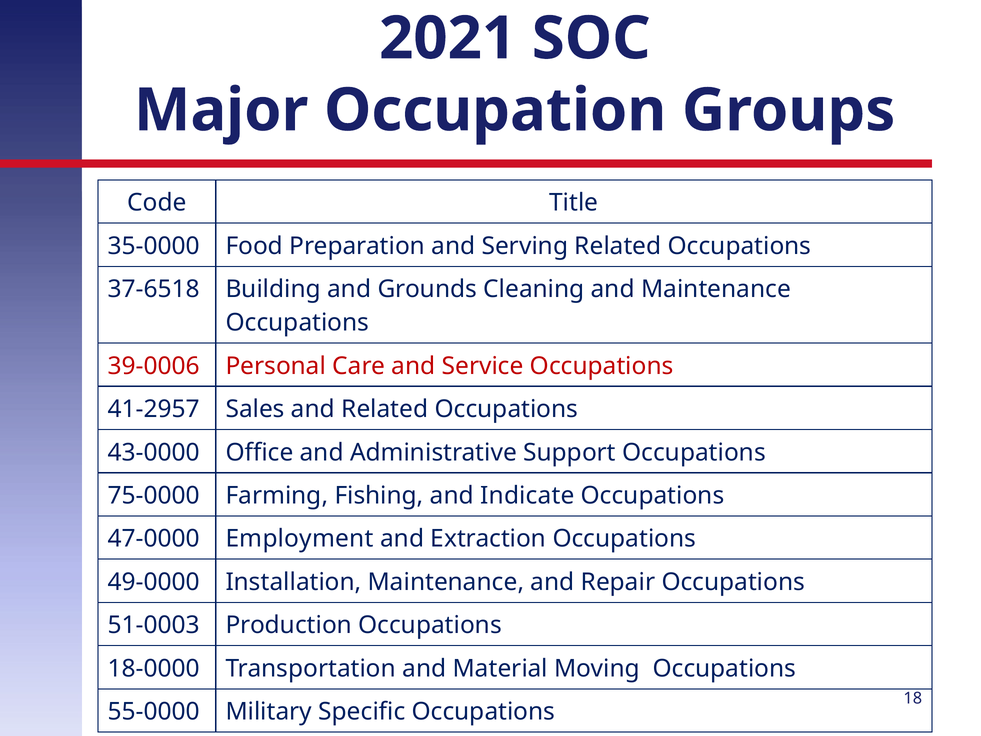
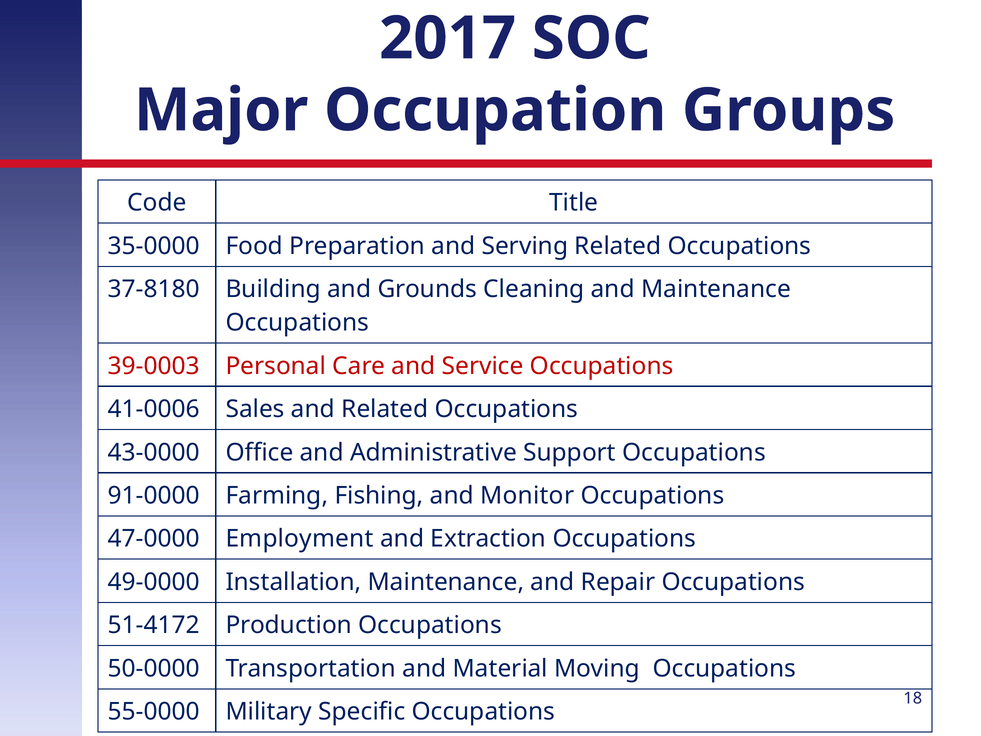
2021: 2021 -> 2017 (448, 39)
37-6518: 37-6518 -> 37-8180 (154, 289)
39-0006: 39-0006 -> 39-0003 (154, 366)
41-2957: 41-2957 -> 41-0006 (154, 409)
75-0000: 75-0000 -> 91-0000 (154, 495)
Indicate: Indicate -> Monitor (527, 495)
51-0003: 51-0003 -> 51-4172 (154, 625)
18-0000: 18-0000 -> 50-0000 (154, 668)
